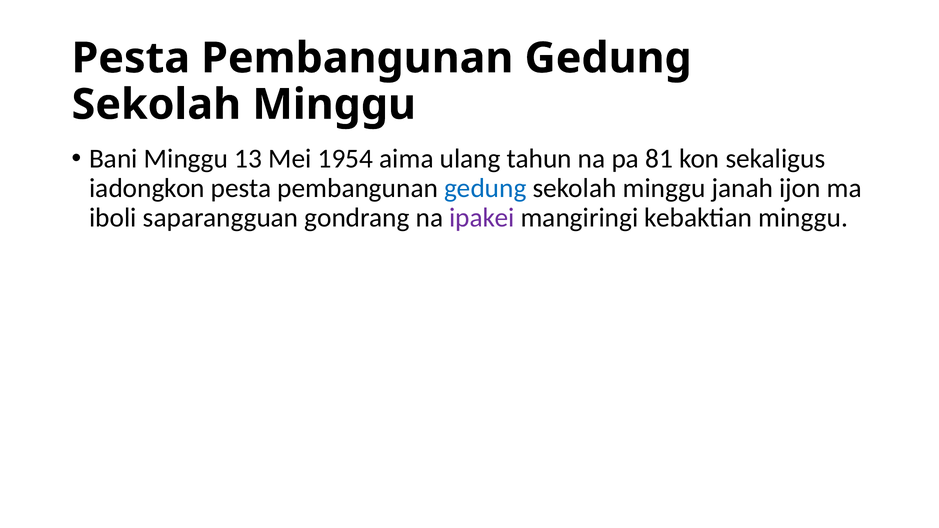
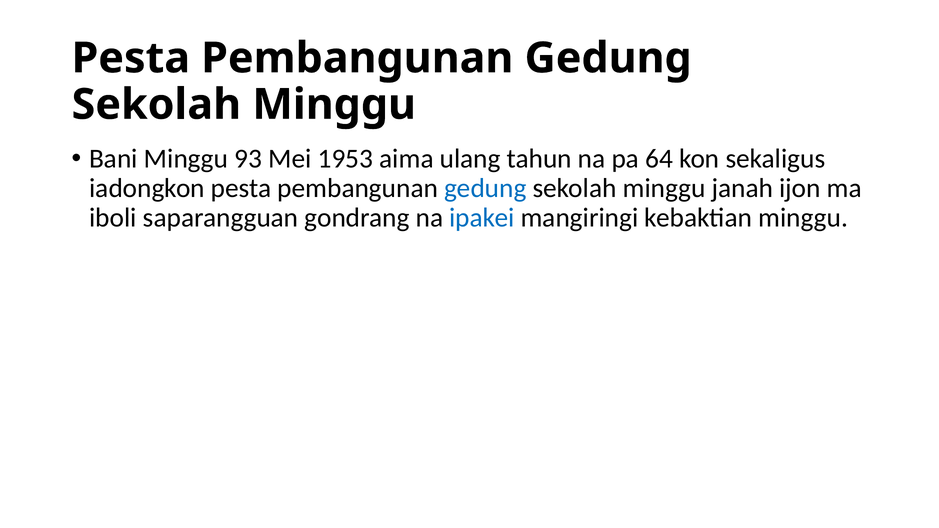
13: 13 -> 93 (248, 159)
1954: 1954 -> 1953 (345, 159)
81: 81 -> 64 (659, 159)
ipakei colour: purple -> blue (482, 218)
